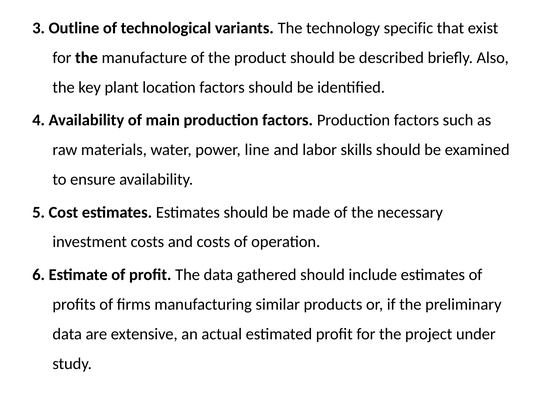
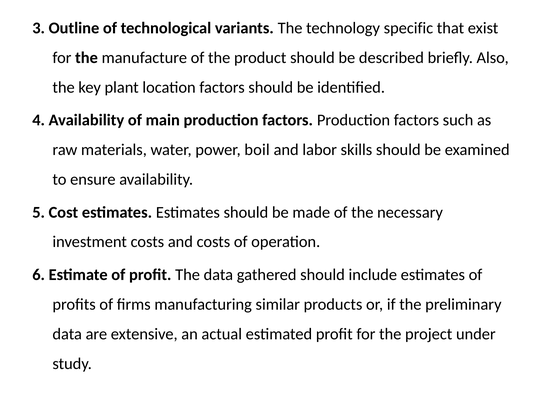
line: line -> boil (257, 150)
